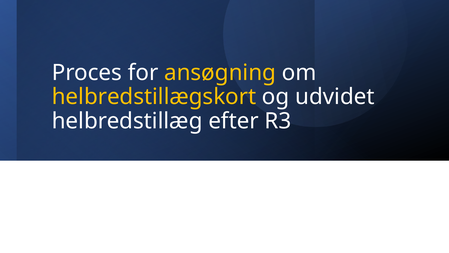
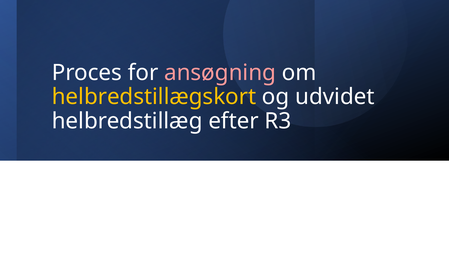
ansøgning colour: yellow -> pink (220, 72)
